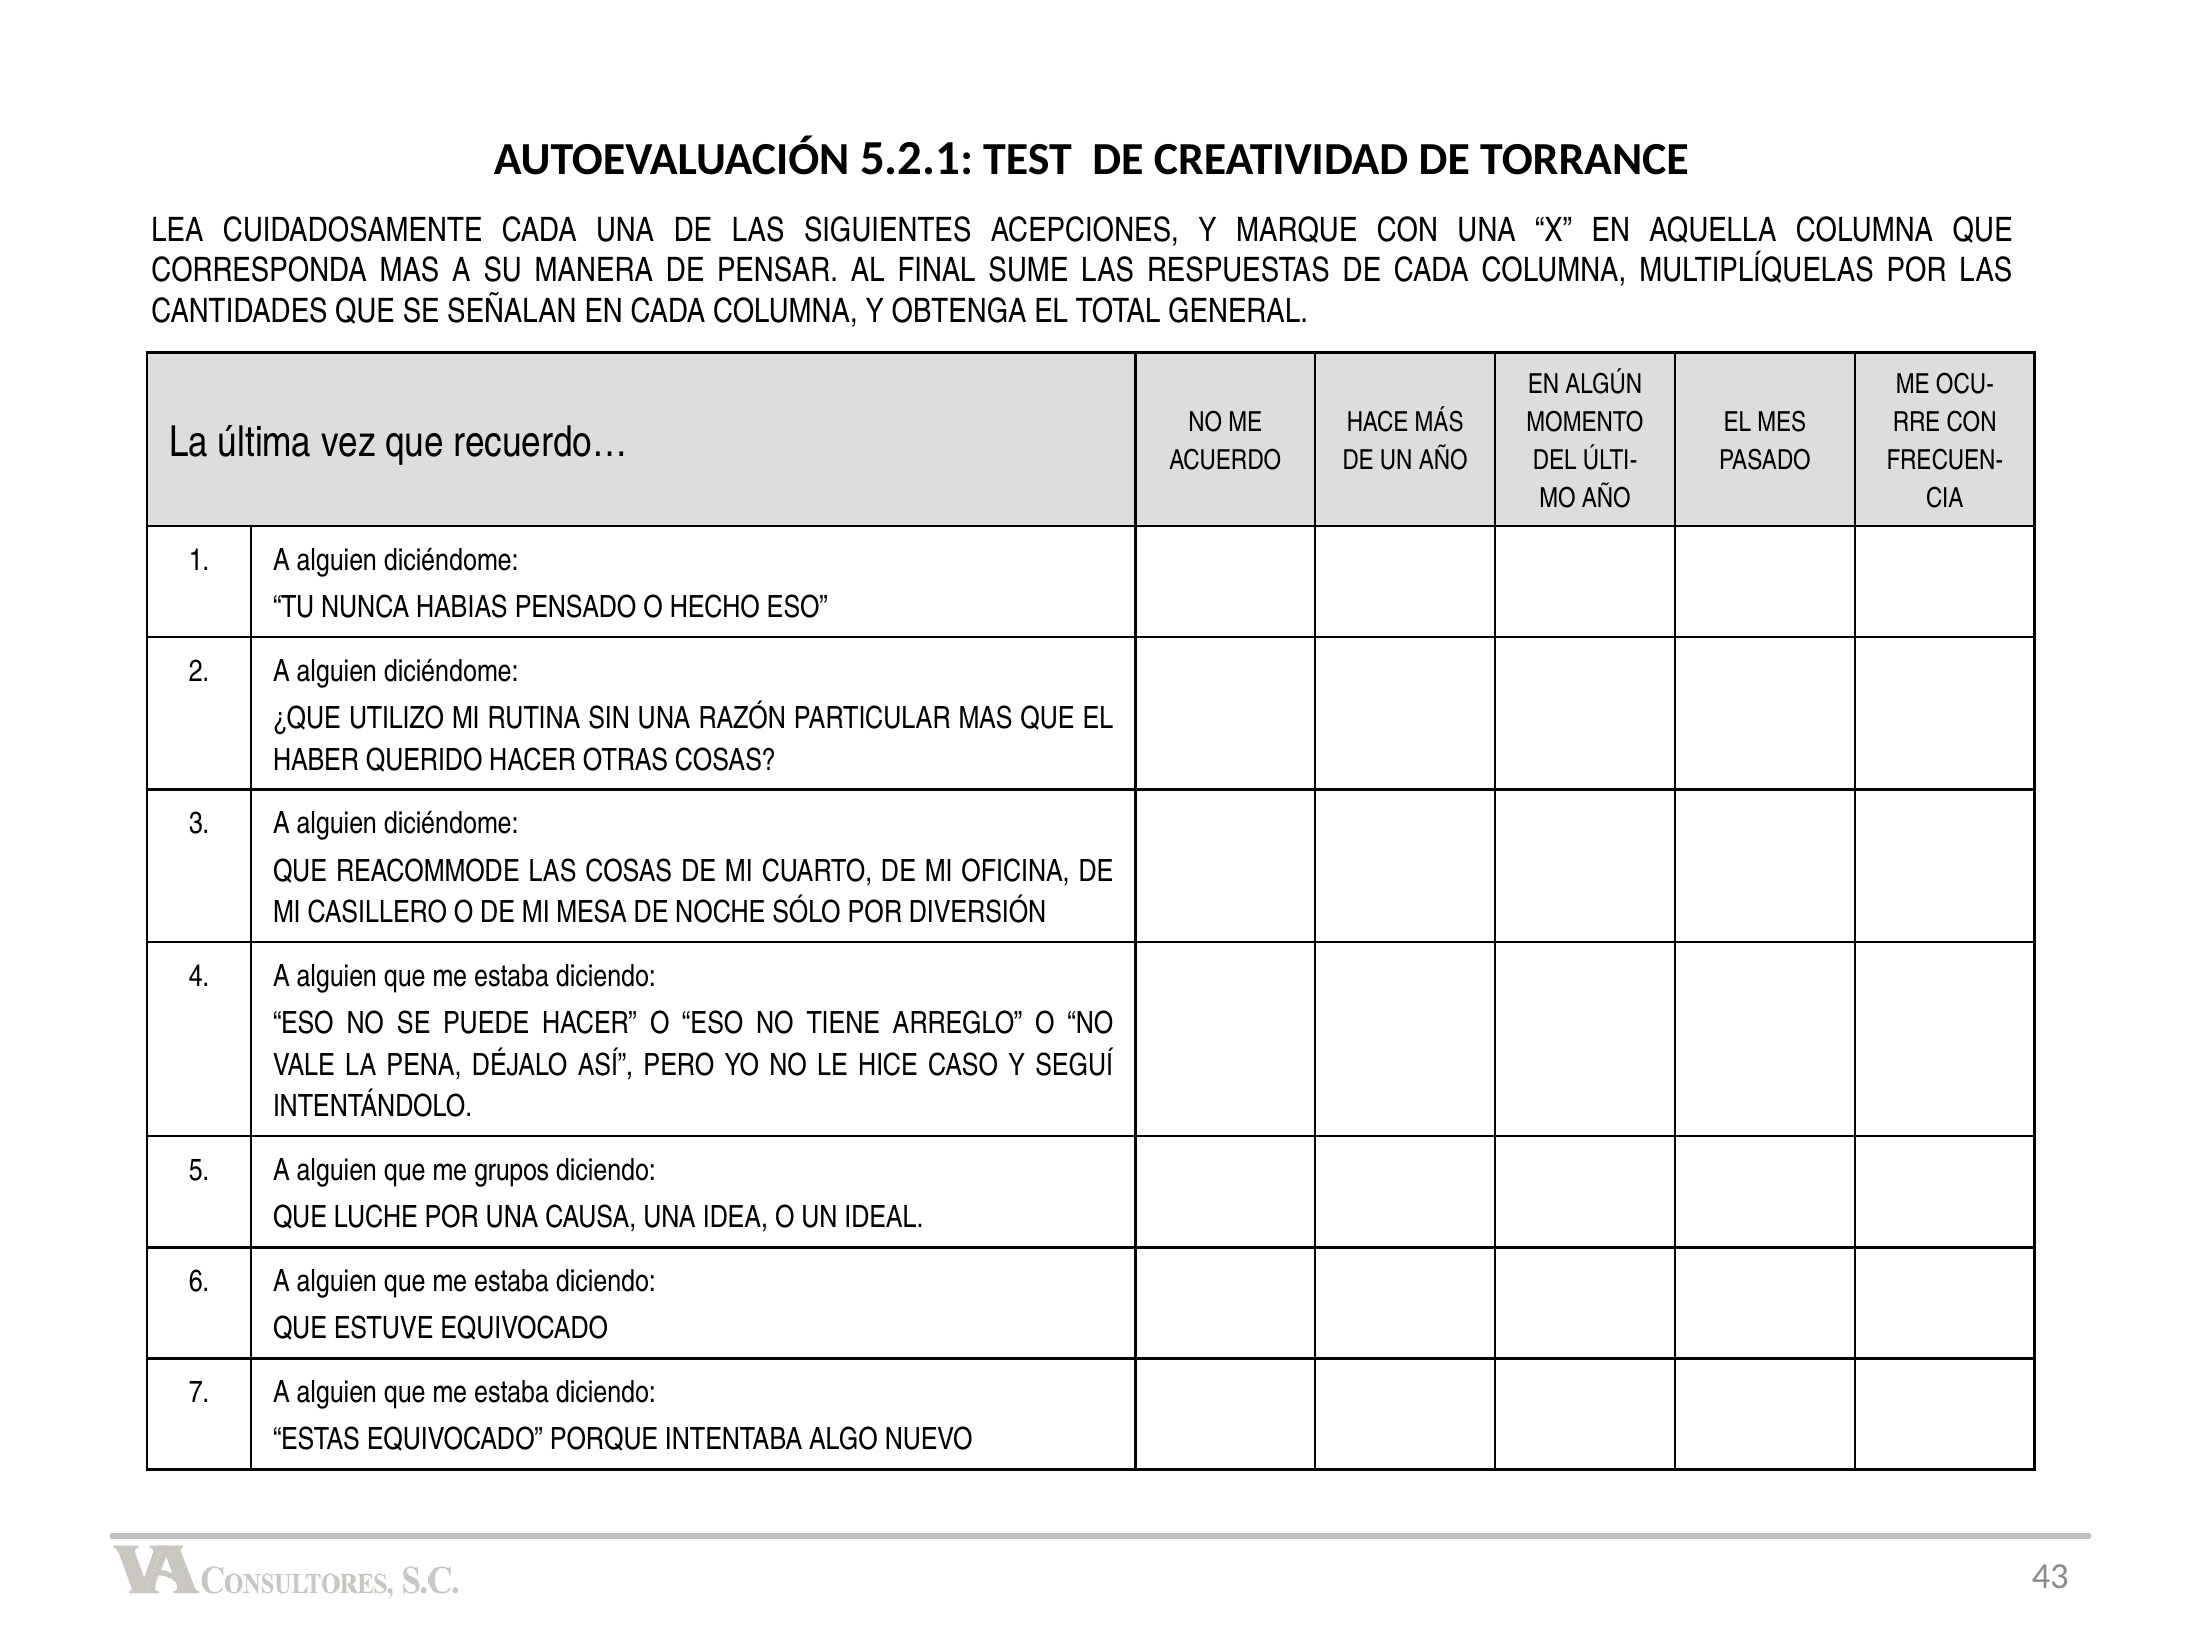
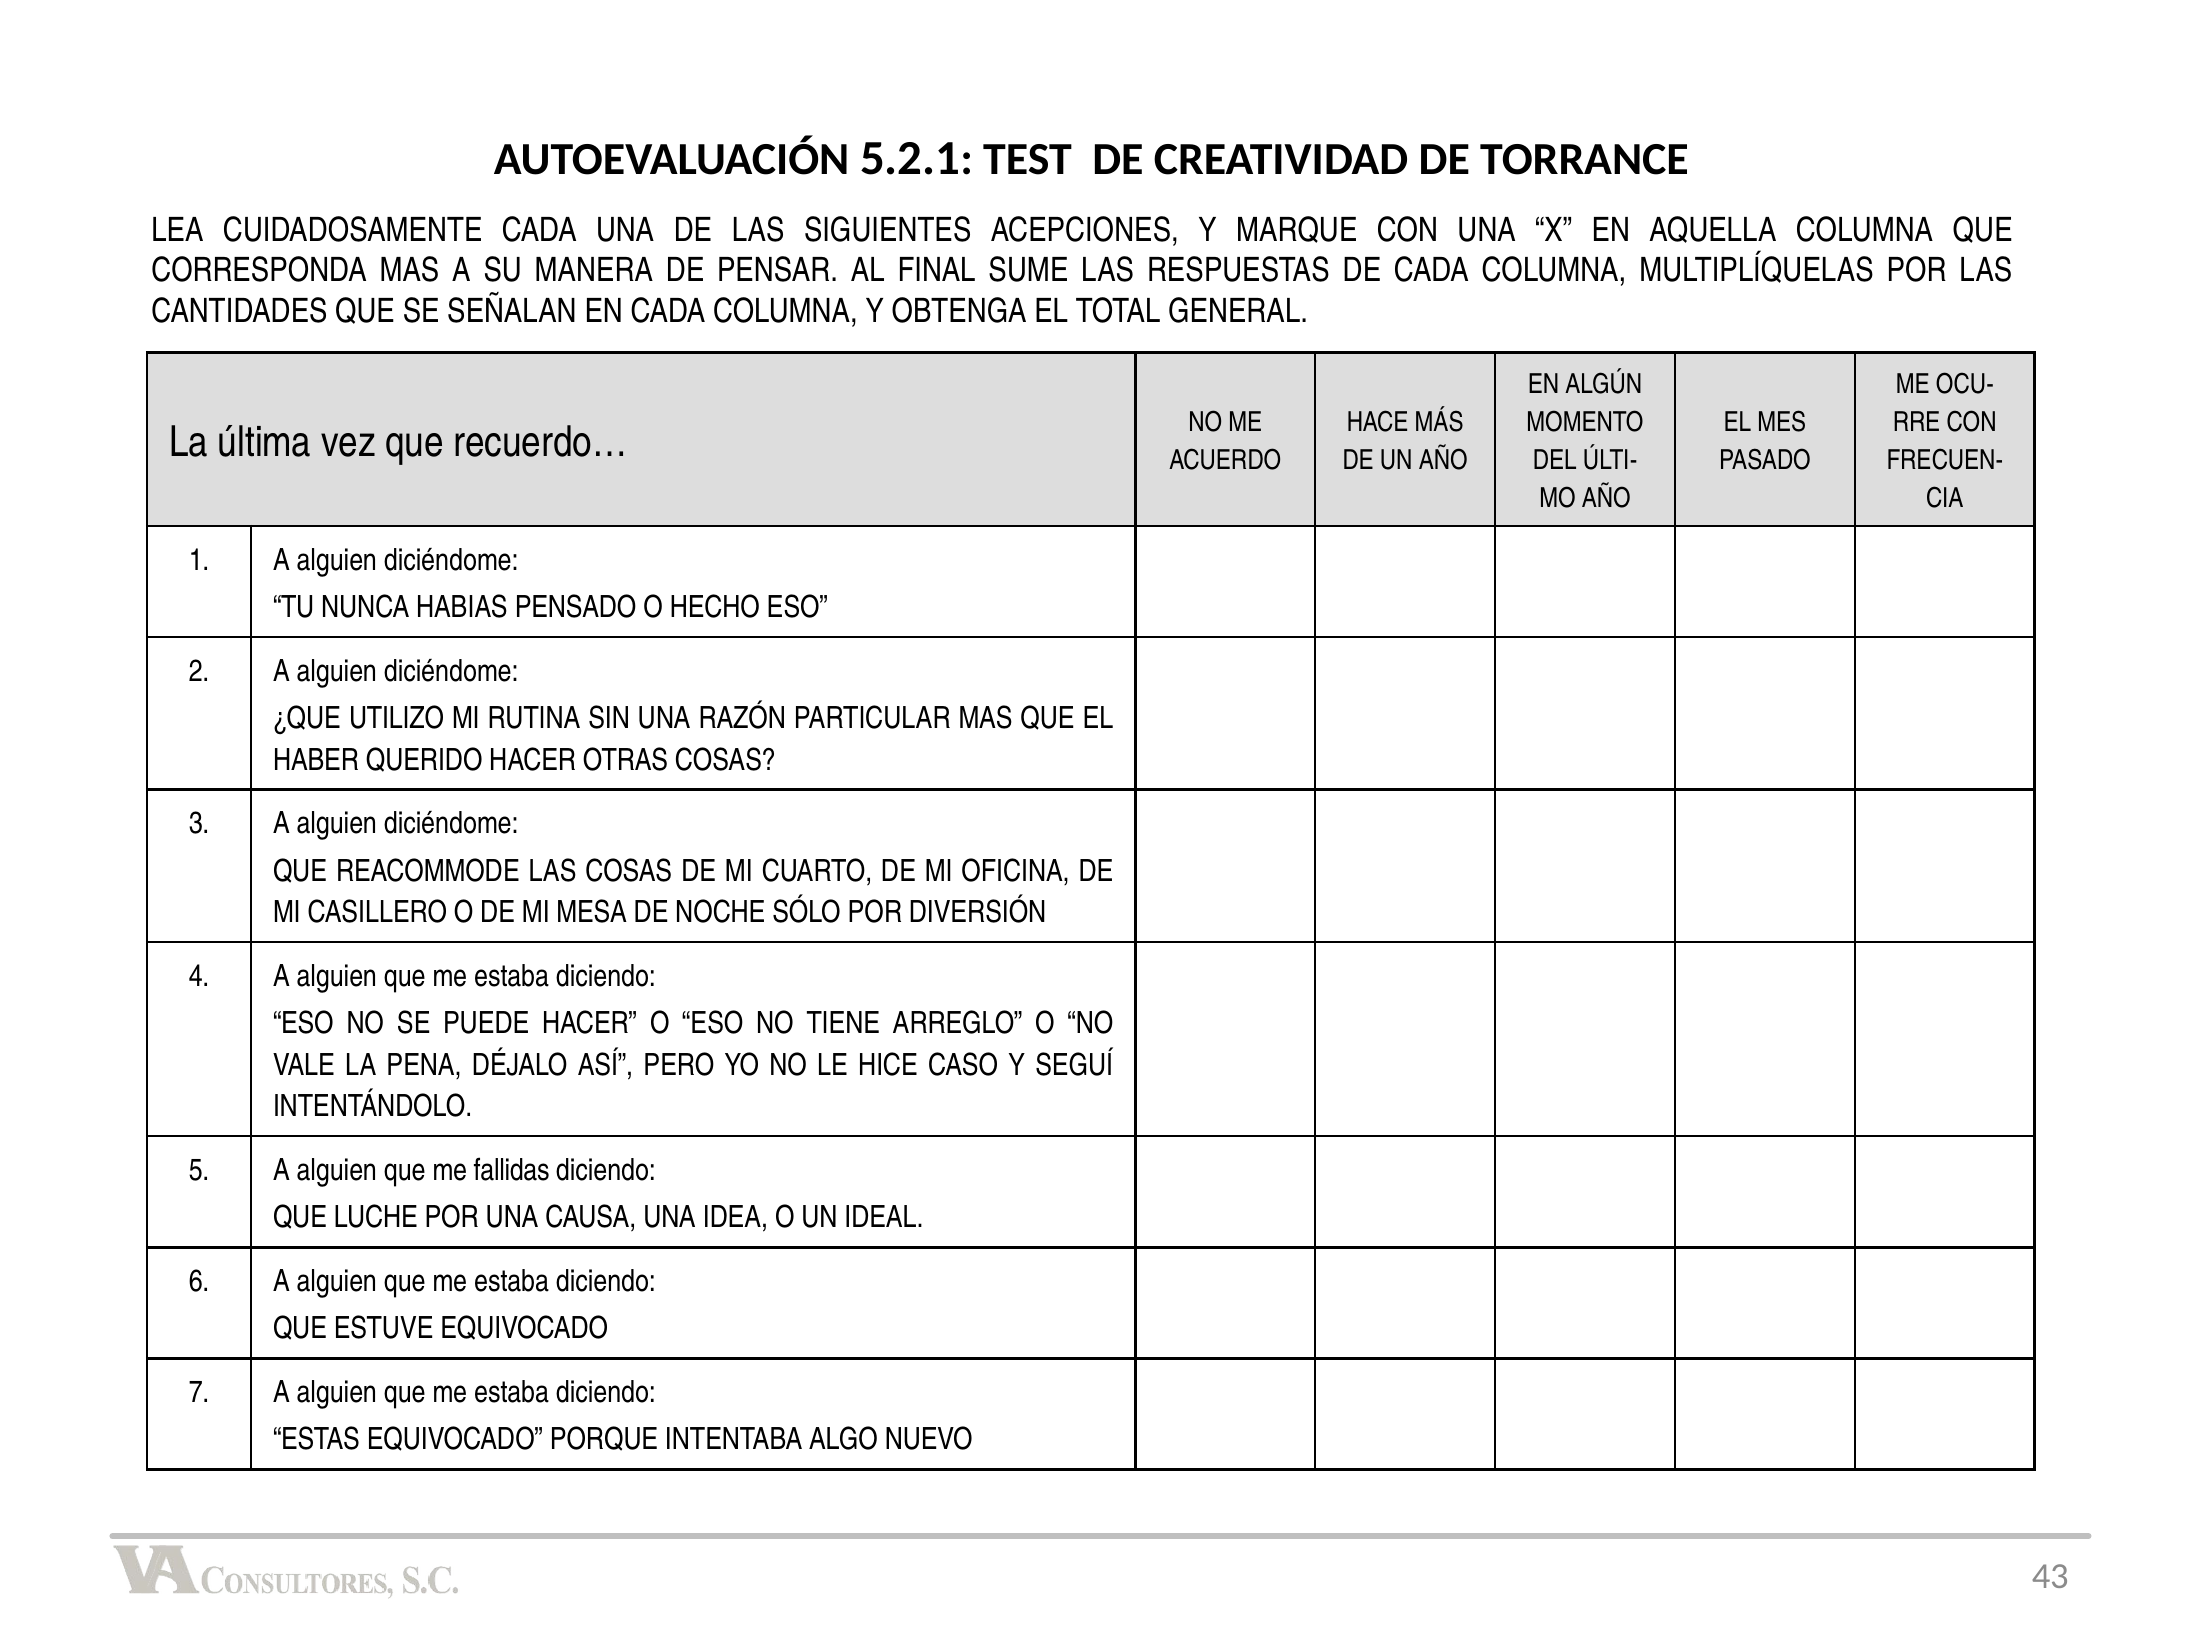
grupos: grupos -> fallidas (512, 1170)
